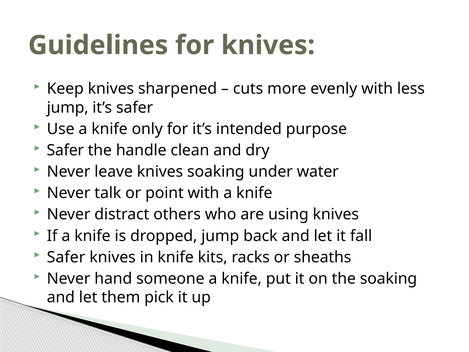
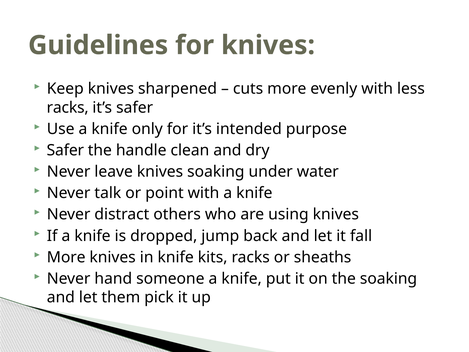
jump: jump -> racks (68, 108)
Safer: Safer -> More (66, 257)
